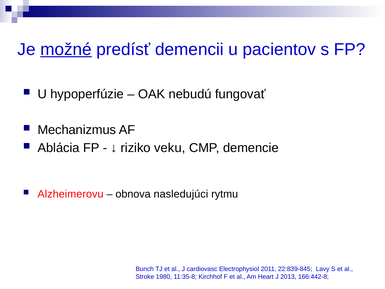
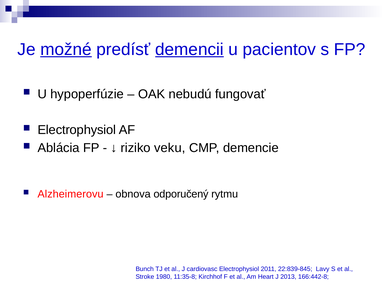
demencii underline: none -> present (189, 49)
Mechanizmus: Mechanizmus -> Electrophysiol (77, 130)
nasledujúci: nasledujúci -> odporučený (181, 194)
